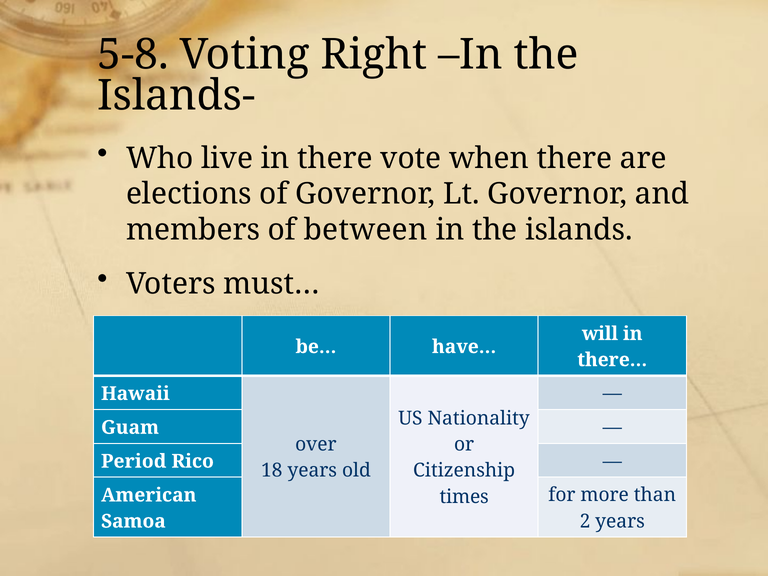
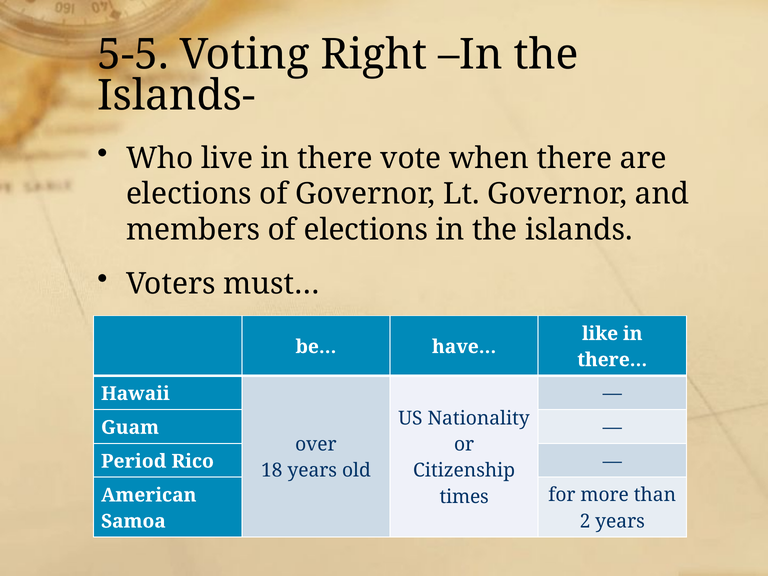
5-8: 5-8 -> 5-5 (133, 55)
of between: between -> elections (366, 230)
will: will -> like (600, 334)
